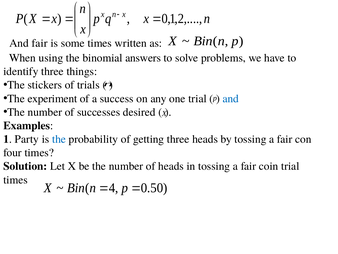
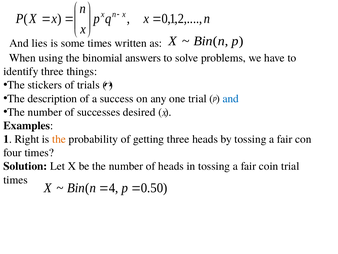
And fair: fair -> lies (40, 43)
experiment: experiment -> description (52, 98)
Party: Party -> Right (27, 139)
the colour: blue -> orange (59, 139)
